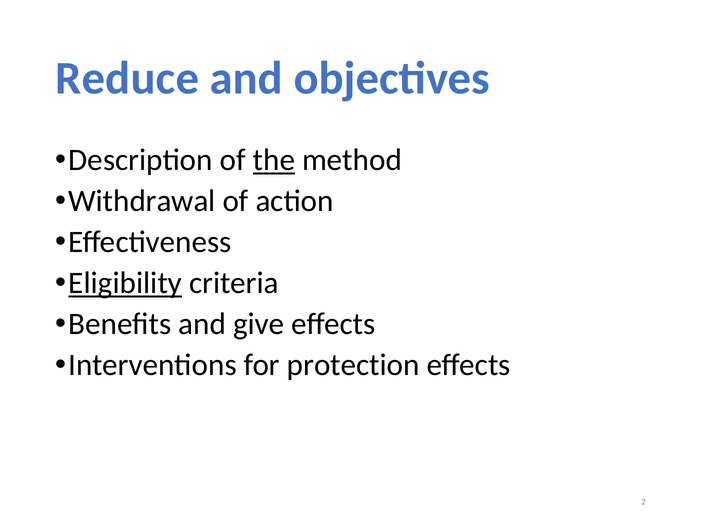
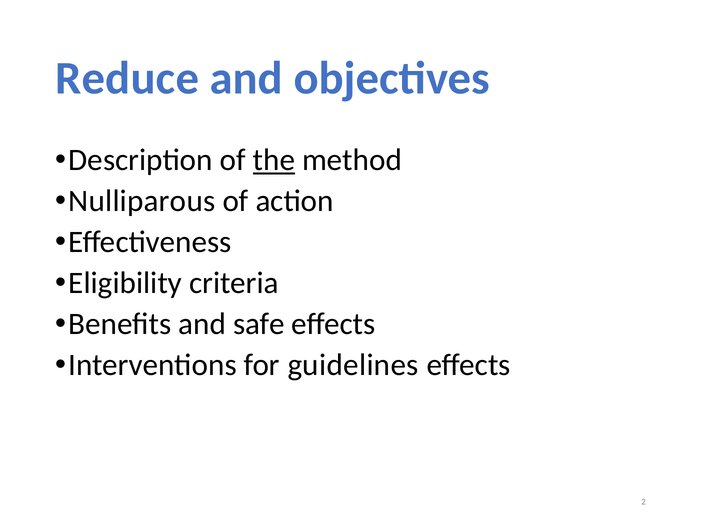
Withdrawal: Withdrawal -> Nulliparous (142, 201)
Eligibility underline: present -> none (125, 283)
give: give -> safe (259, 324)
protection: protection -> guidelines (353, 365)
